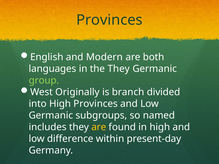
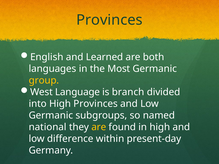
Modern: Modern -> Learned (105, 57)
the They: They -> Most (119, 69)
group colour: light green -> yellow (44, 81)
Originally: Originally -> Language (78, 92)
includes: includes -> national (48, 127)
